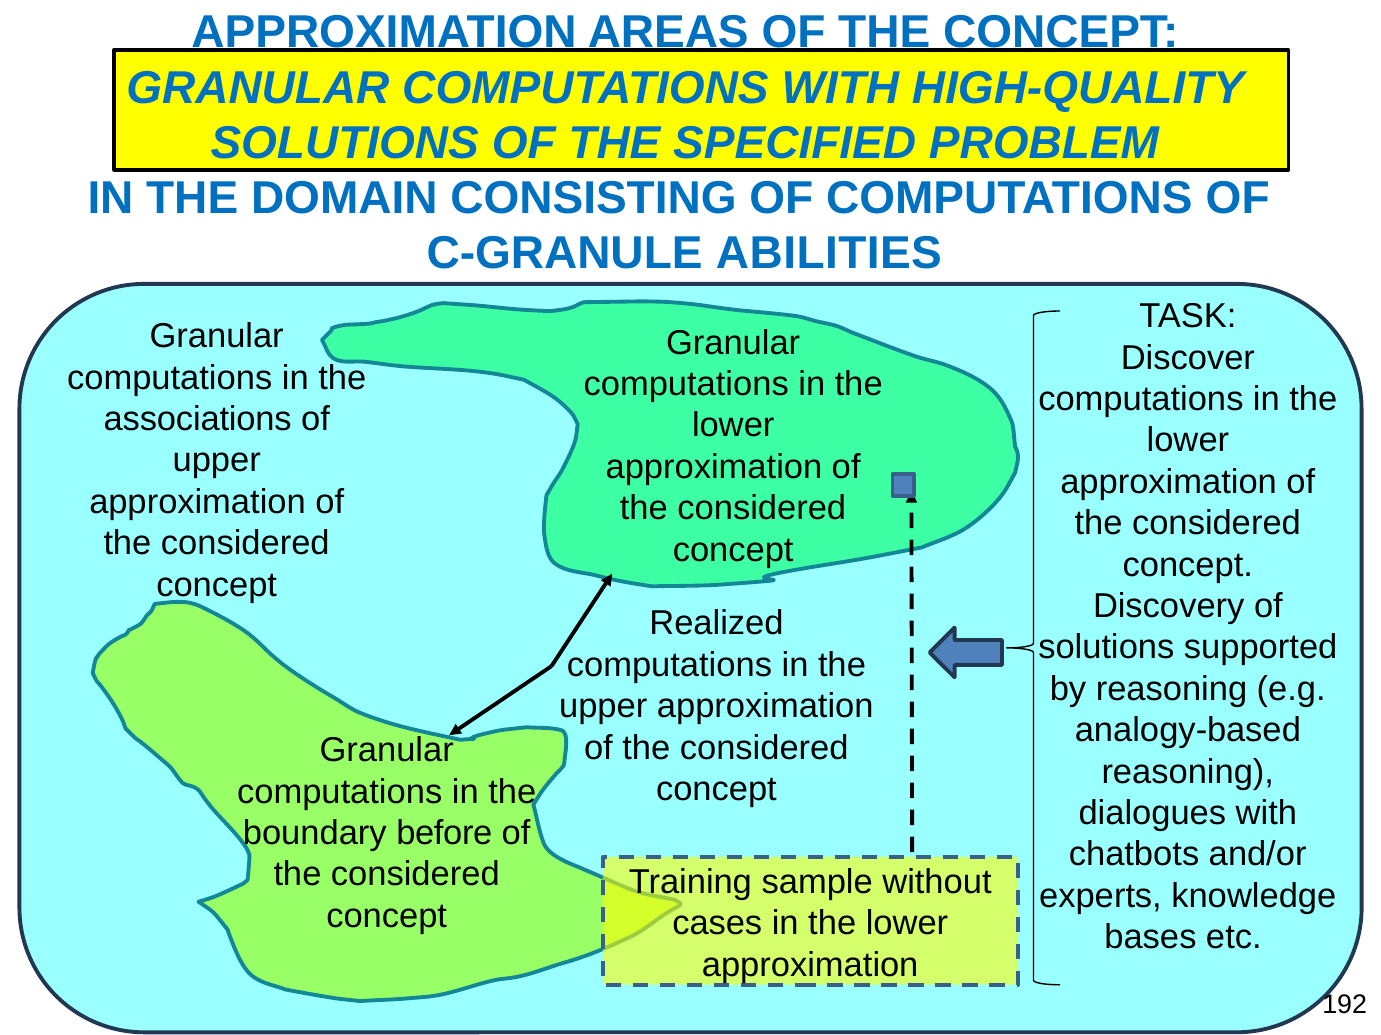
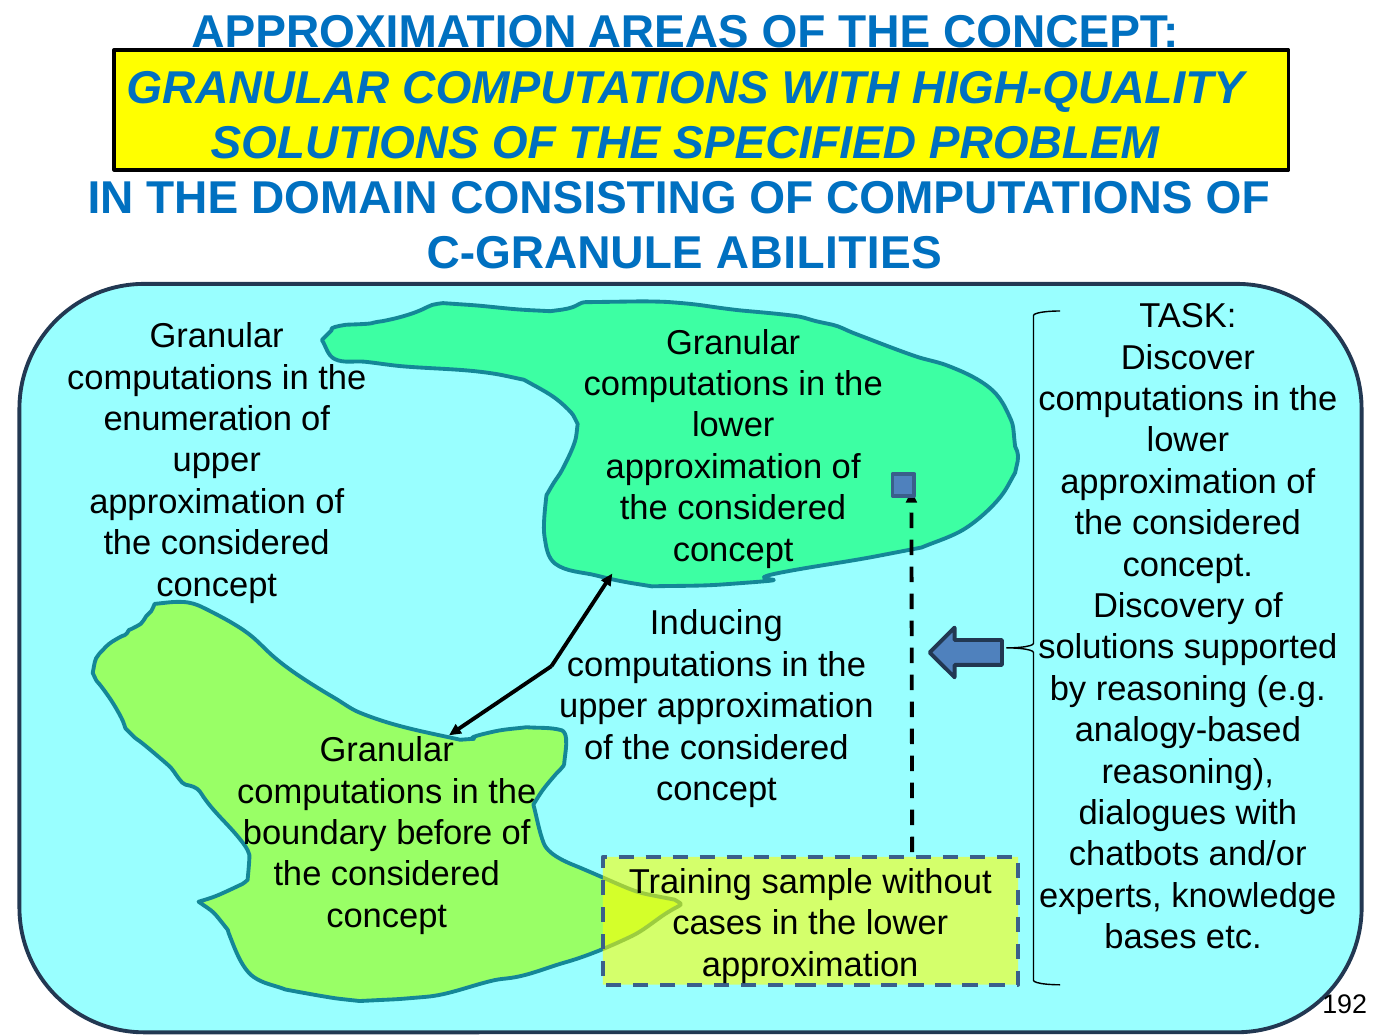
associations: associations -> enumeration (198, 419)
Realized: Realized -> Inducing (716, 624)
